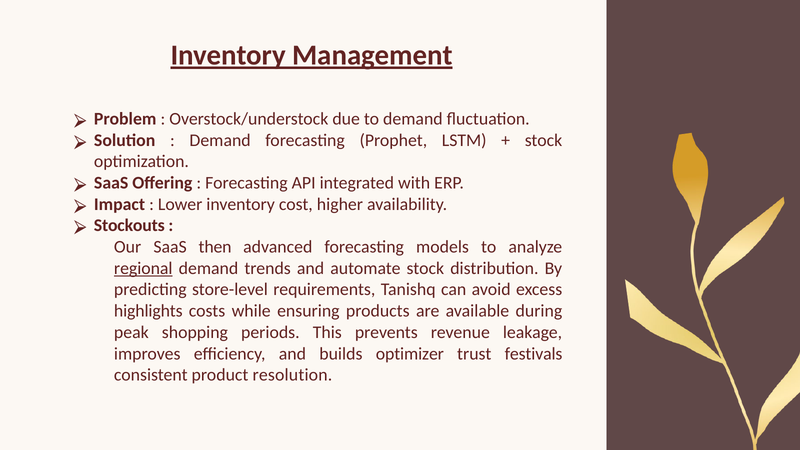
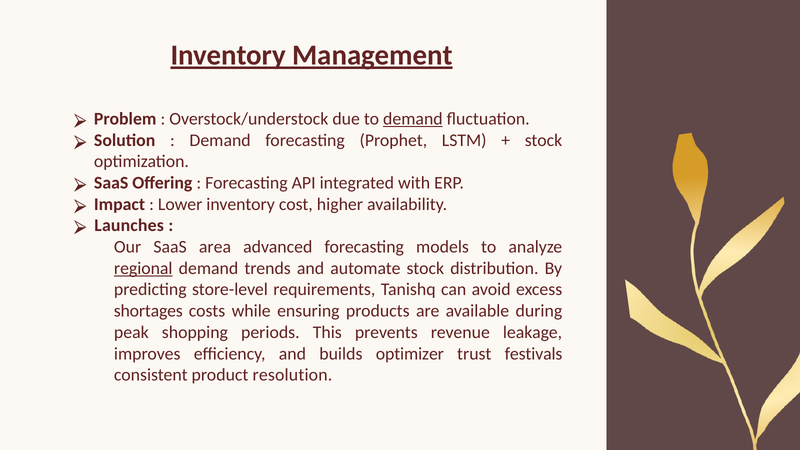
demand underline: none -> present (413, 119)
Stockouts: Stockouts -> Launches (129, 226)
then: then -> area (215, 247)
highlights: highlights -> shortages (148, 311)
